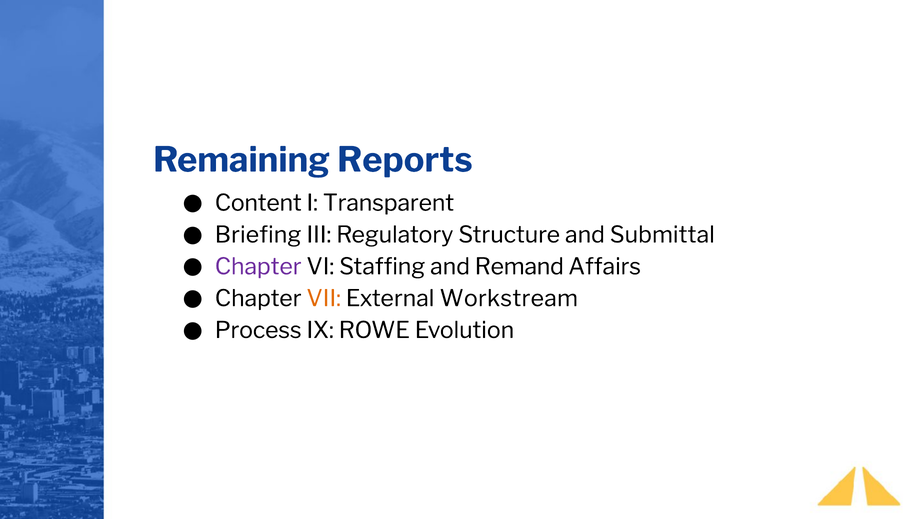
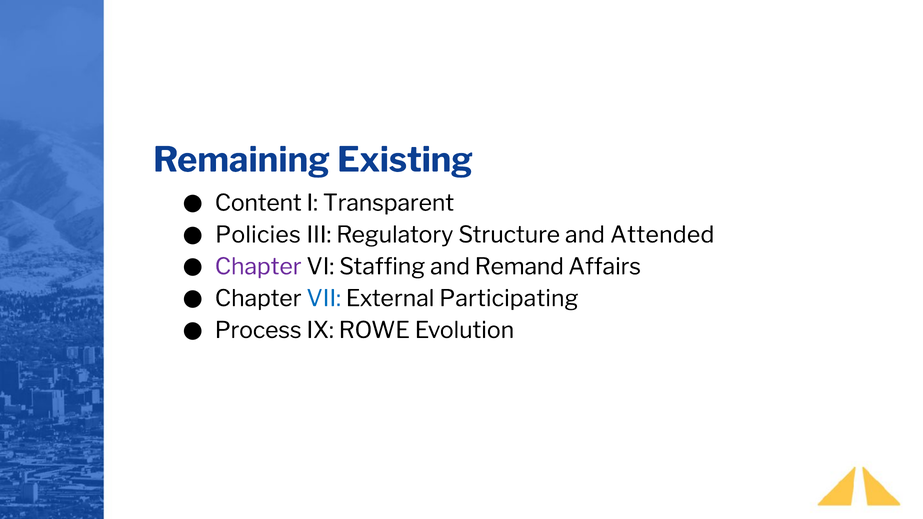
Reports: Reports -> Existing (405, 160)
Briefing: Briefing -> Policies (258, 235)
Submittal: Submittal -> Attended (662, 235)
VII colour: orange -> blue (324, 299)
Workstream: Workstream -> Participating (509, 299)
